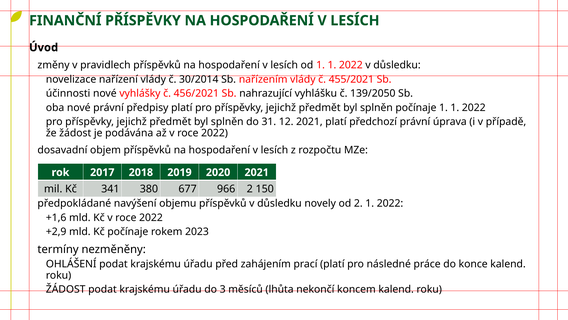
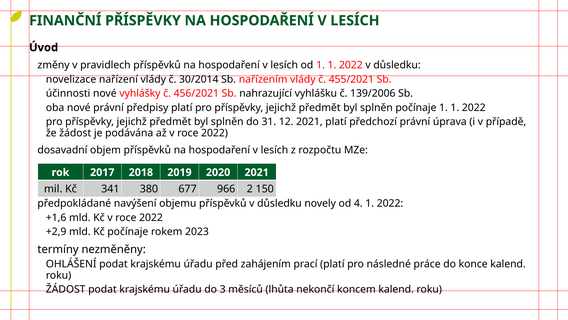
139/2050: 139/2050 -> 139/2006 (373, 93)
od 2: 2 -> 4 (358, 203)
